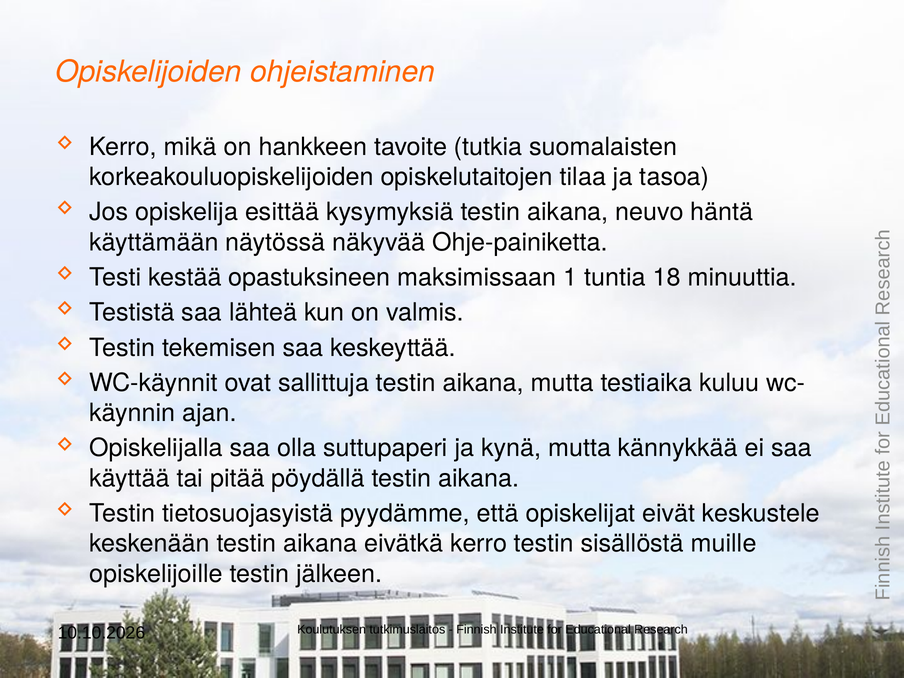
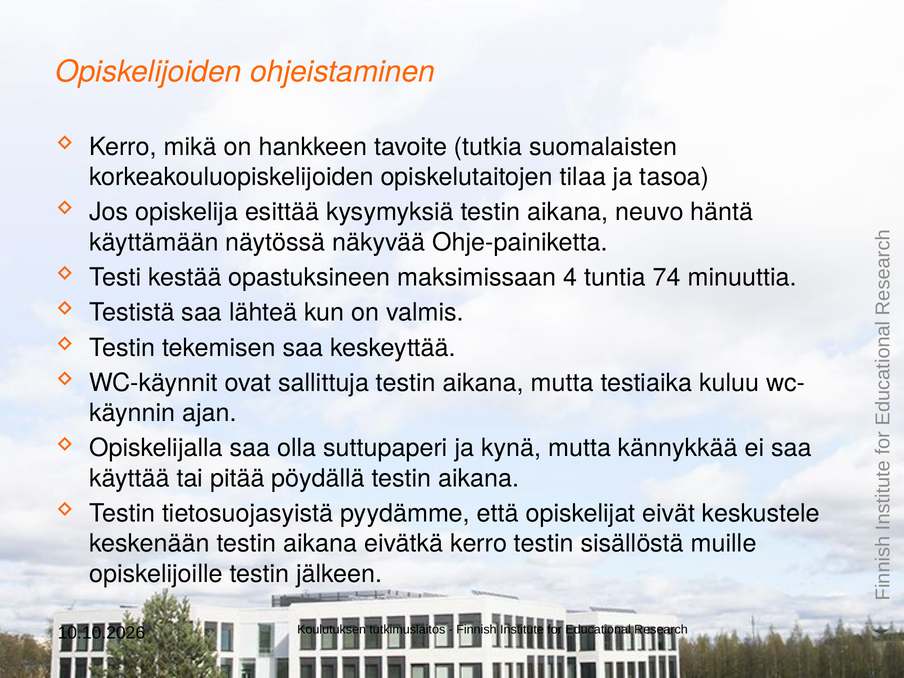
1: 1 -> 4 (570, 277)
18: 18 -> 74 (667, 277)
